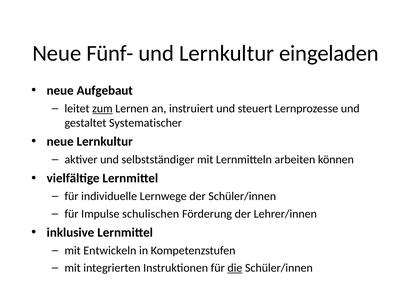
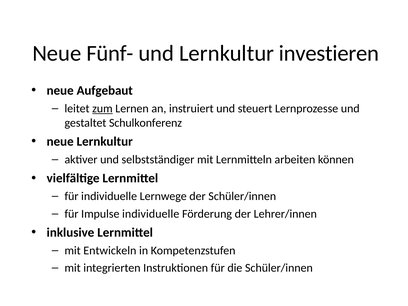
eingeladen: eingeladen -> investieren (329, 53)
Systematischer: Systematischer -> Schulkonferenz (146, 123)
Impulse schulischen: schulischen -> individuelle (151, 214)
die underline: present -> none (235, 268)
